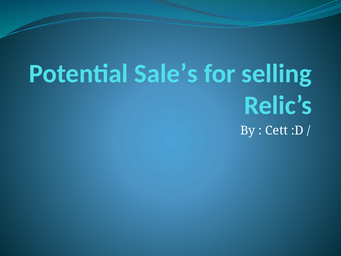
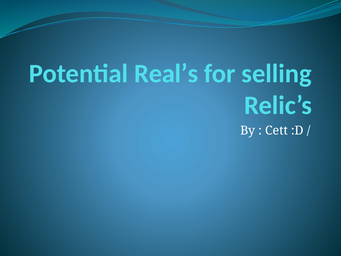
Sale’s: Sale’s -> Real’s (166, 73)
